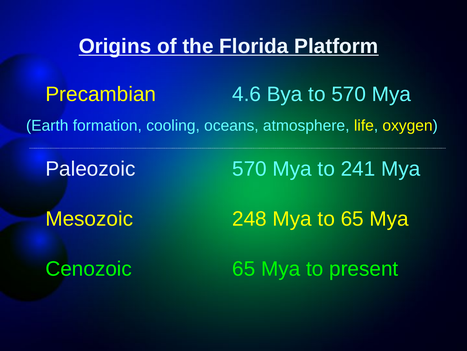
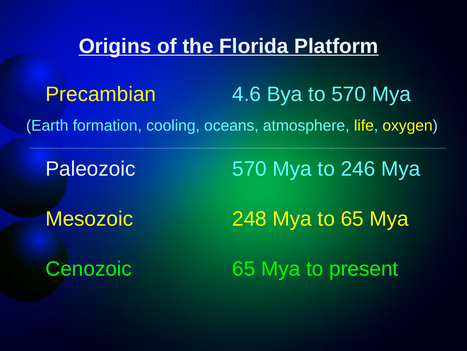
241: 241 -> 246 (358, 169)
